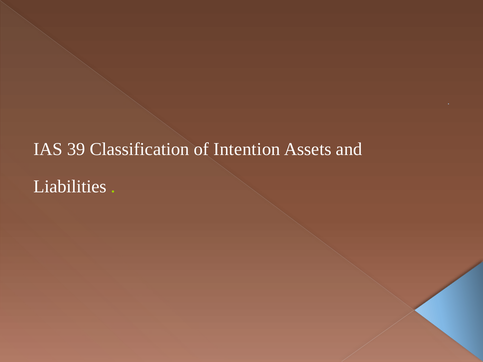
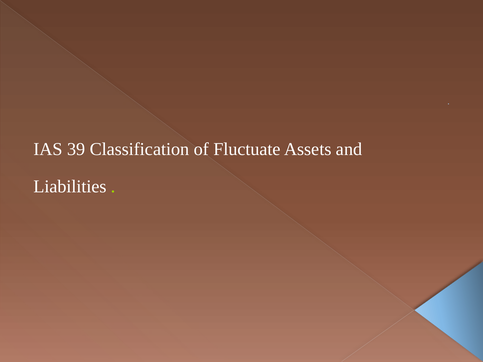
Intention: Intention -> Fluctuate (247, 149)
